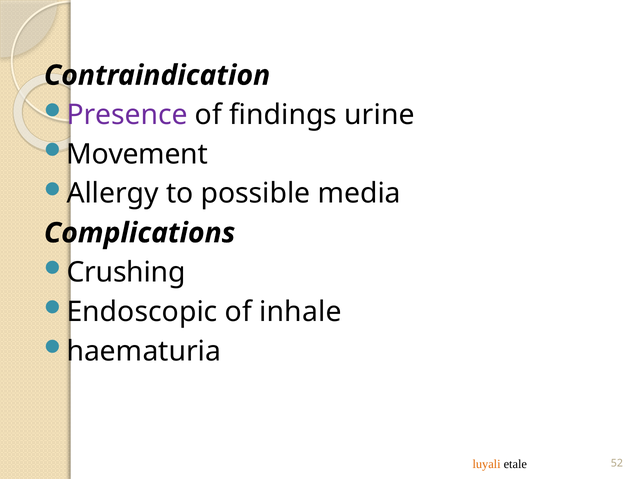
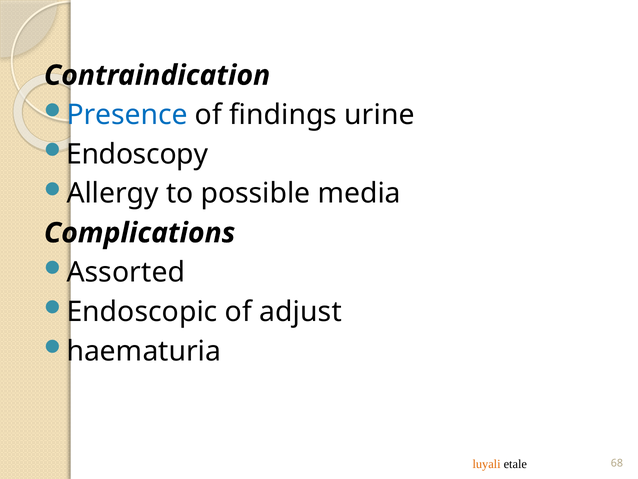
Presence colour: purple -> blue (127, 115)
Movement: Movement -> Endoscopy (137, 154)
Crushing: Crushing -> Assorted (126, 272)
inhale: inhale -> adjust (301, 311)
52: 52 -> 68 (617, 463)
